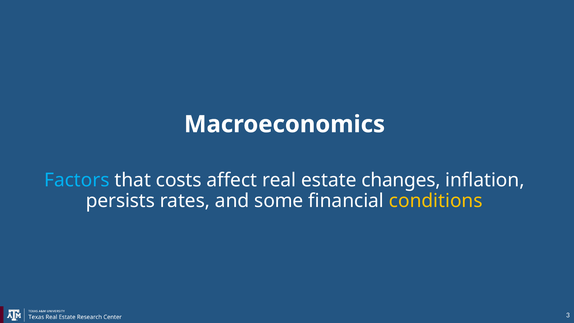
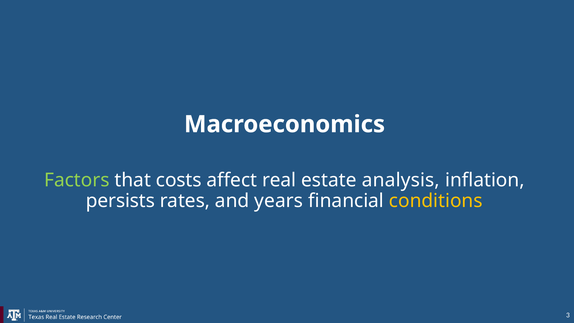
Factors colour: light blue -> light green (77, 180)
changes: changes -> analysis (401, 180)
some: some -> years (279, 201)
